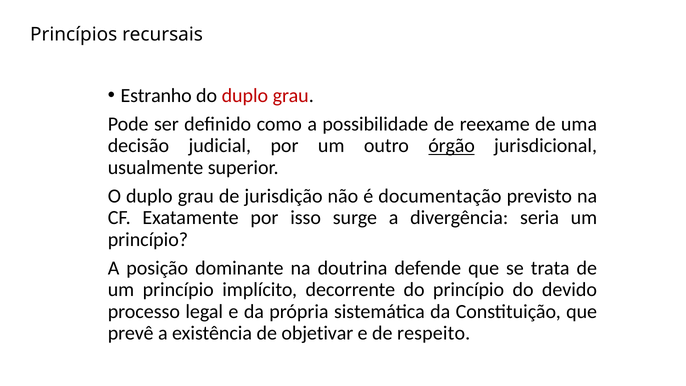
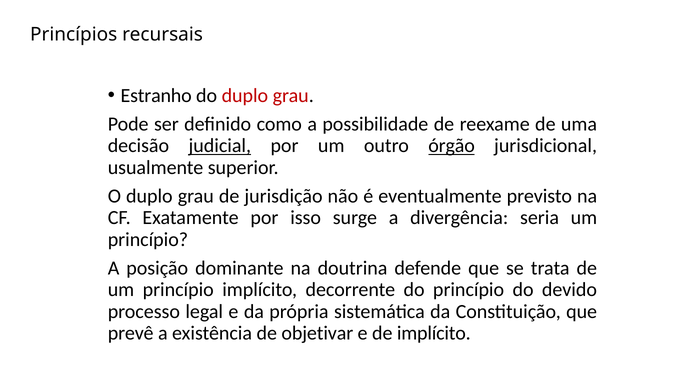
judicial underline: none -> present (220, 146)
documentação: documentação -> eventualmente (440, 196)
de respeito: respeito -> implícito (434, 333)
